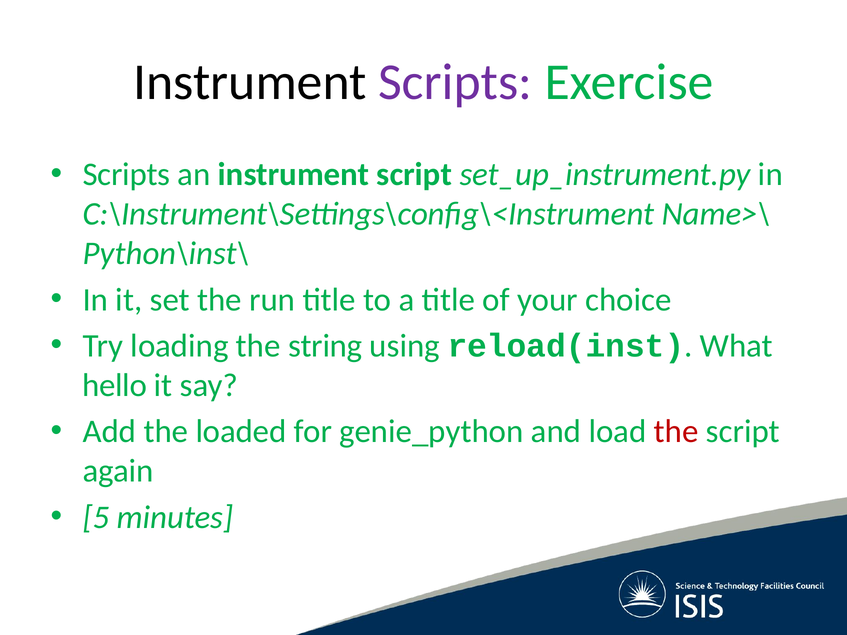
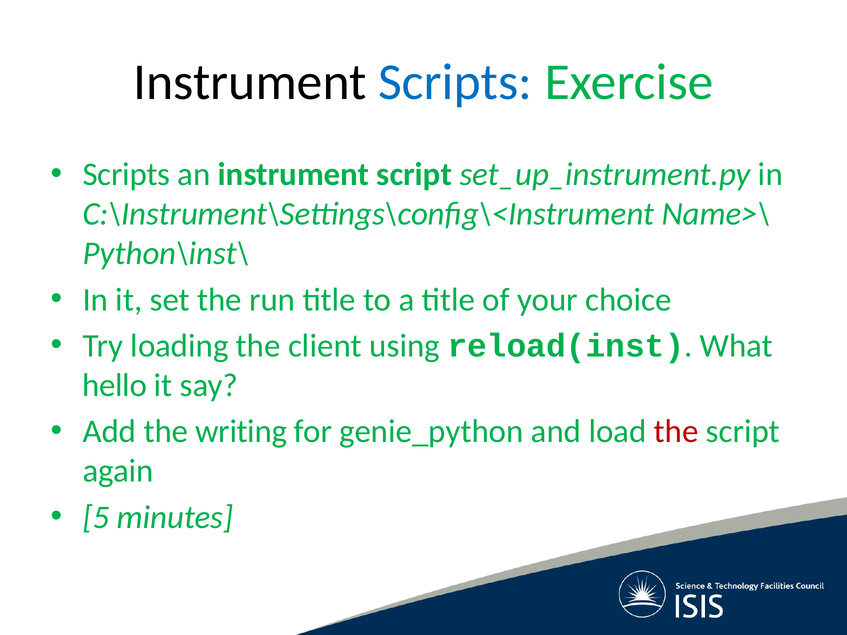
Scripts colour: purple -> blue (455, 82)
string: string -> client (325, 346)
loaded: loaded -> writing (241, 432)
